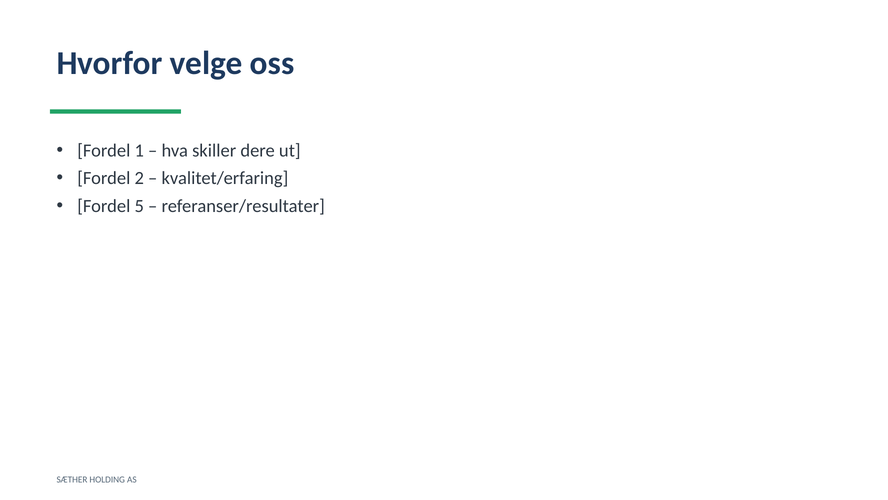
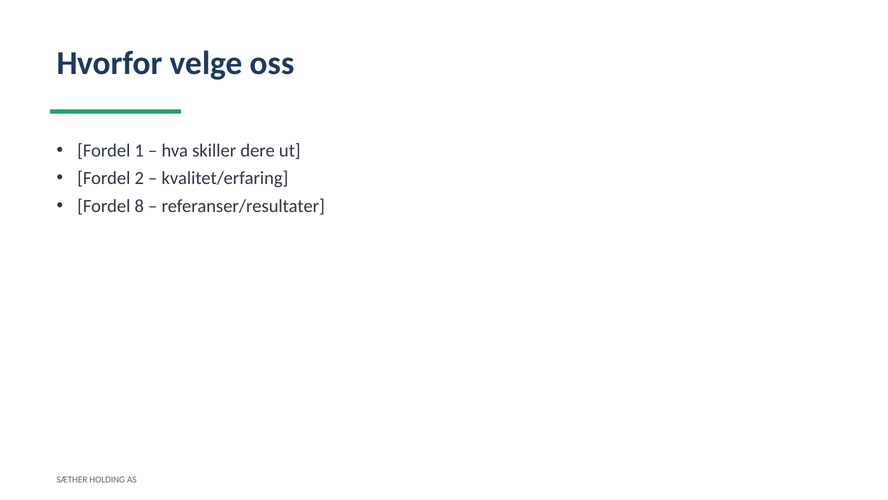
5: 5 -> 8 (139, 206)
